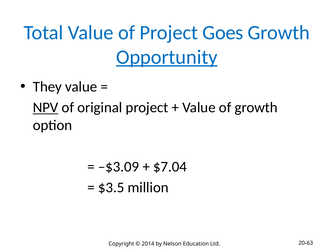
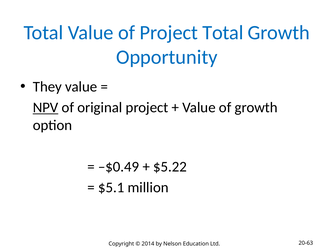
Project Goes: Goes -> Total (223, 33)
Opportunity underline: present -> none (167, 57)
–$3.09: –$3.09 -> –$0.49 (119, 167)
$7.04: $7.04 -> $5.22 (170, 167)
$3.5: $3.5 -> $5.1 (111, 187)
